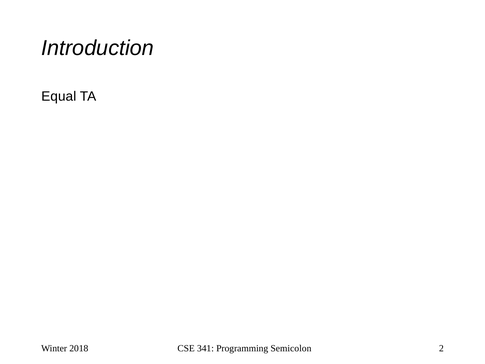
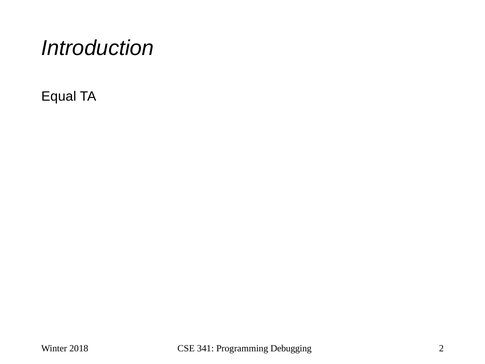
Semicolon: Semicolon -> Debugging (291, 348)
